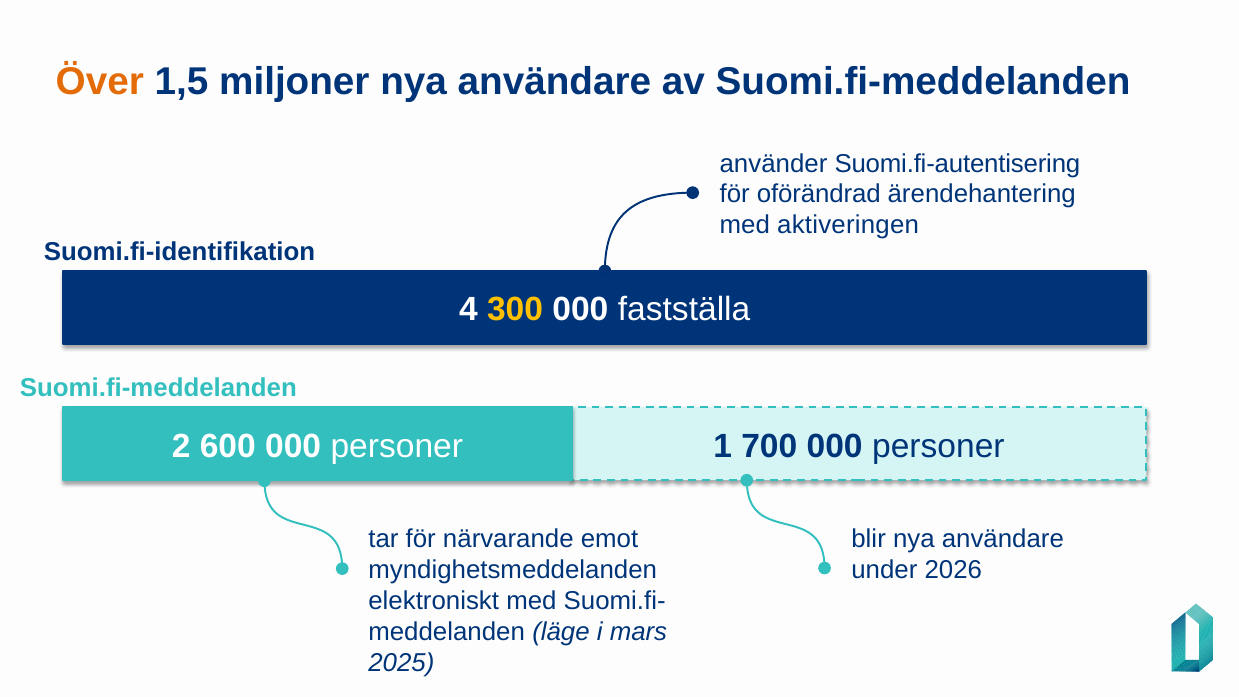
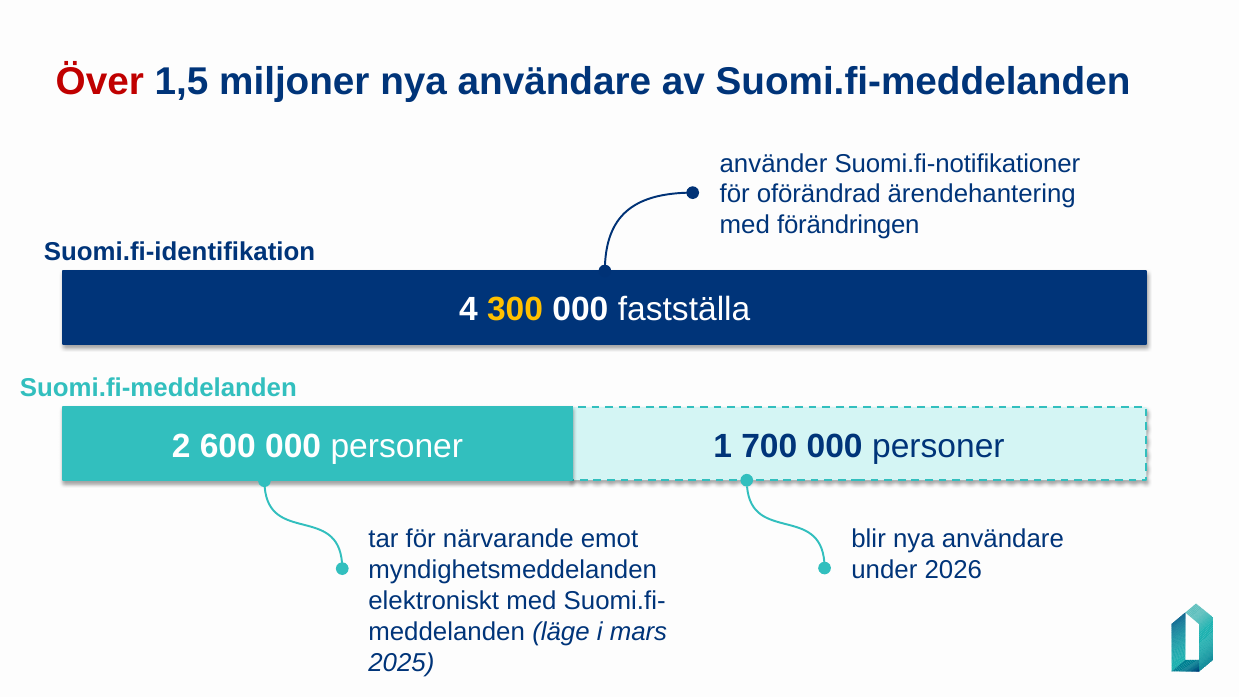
Över colour: orange -> red (100, 82)
Suomi.fi-autentisering: Suomi.fi-autentisering -> Suomi.fi-notifikationer (957, 163)
aktiveringen: aktiveringen -> förändringen (848, 225)
